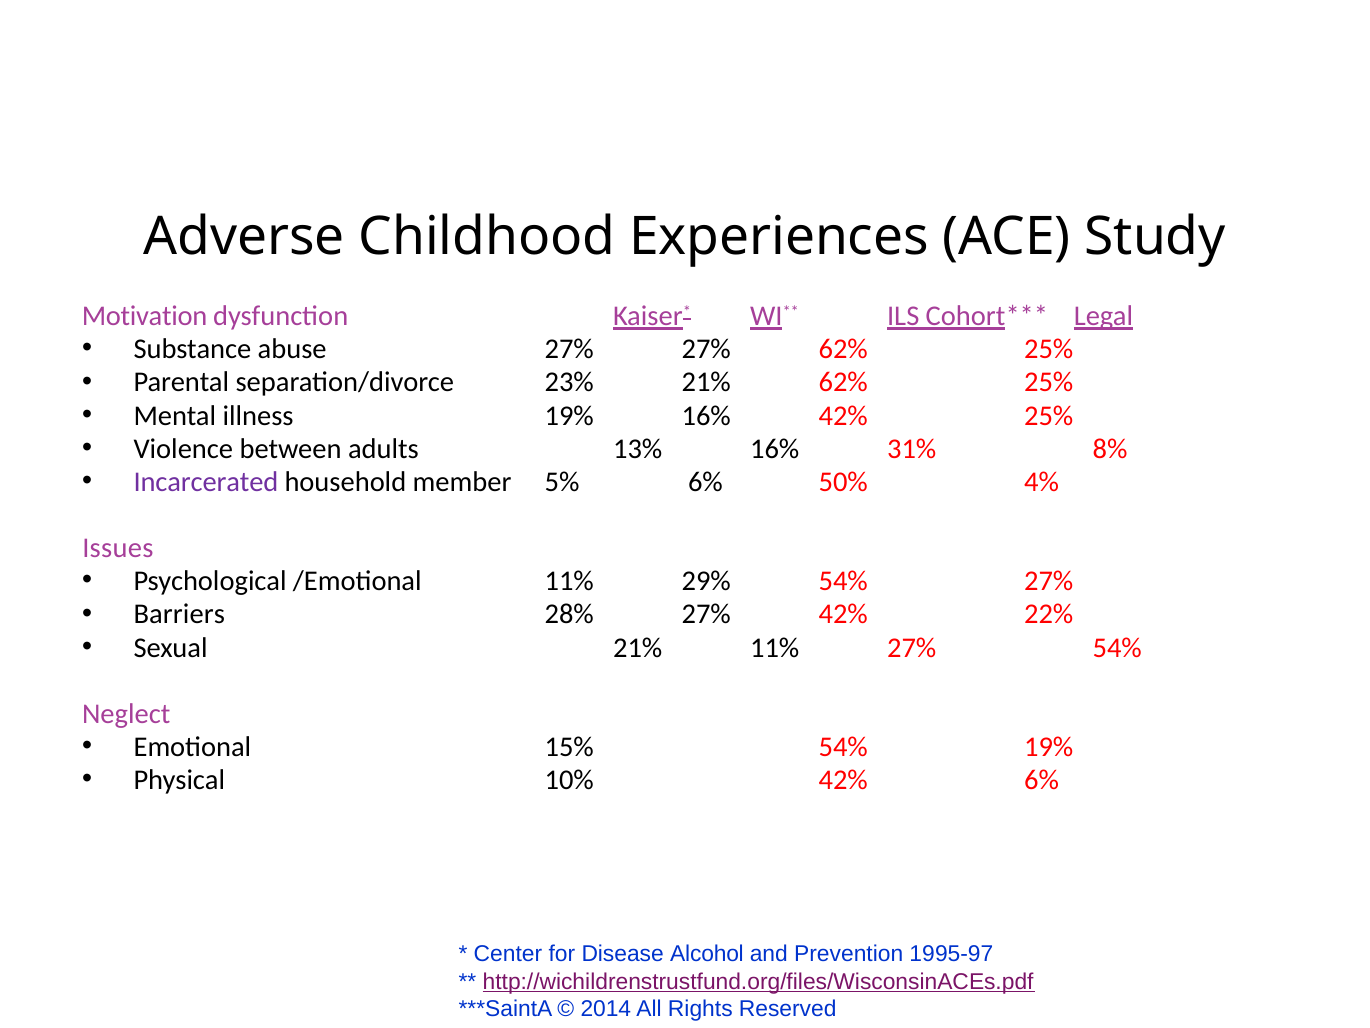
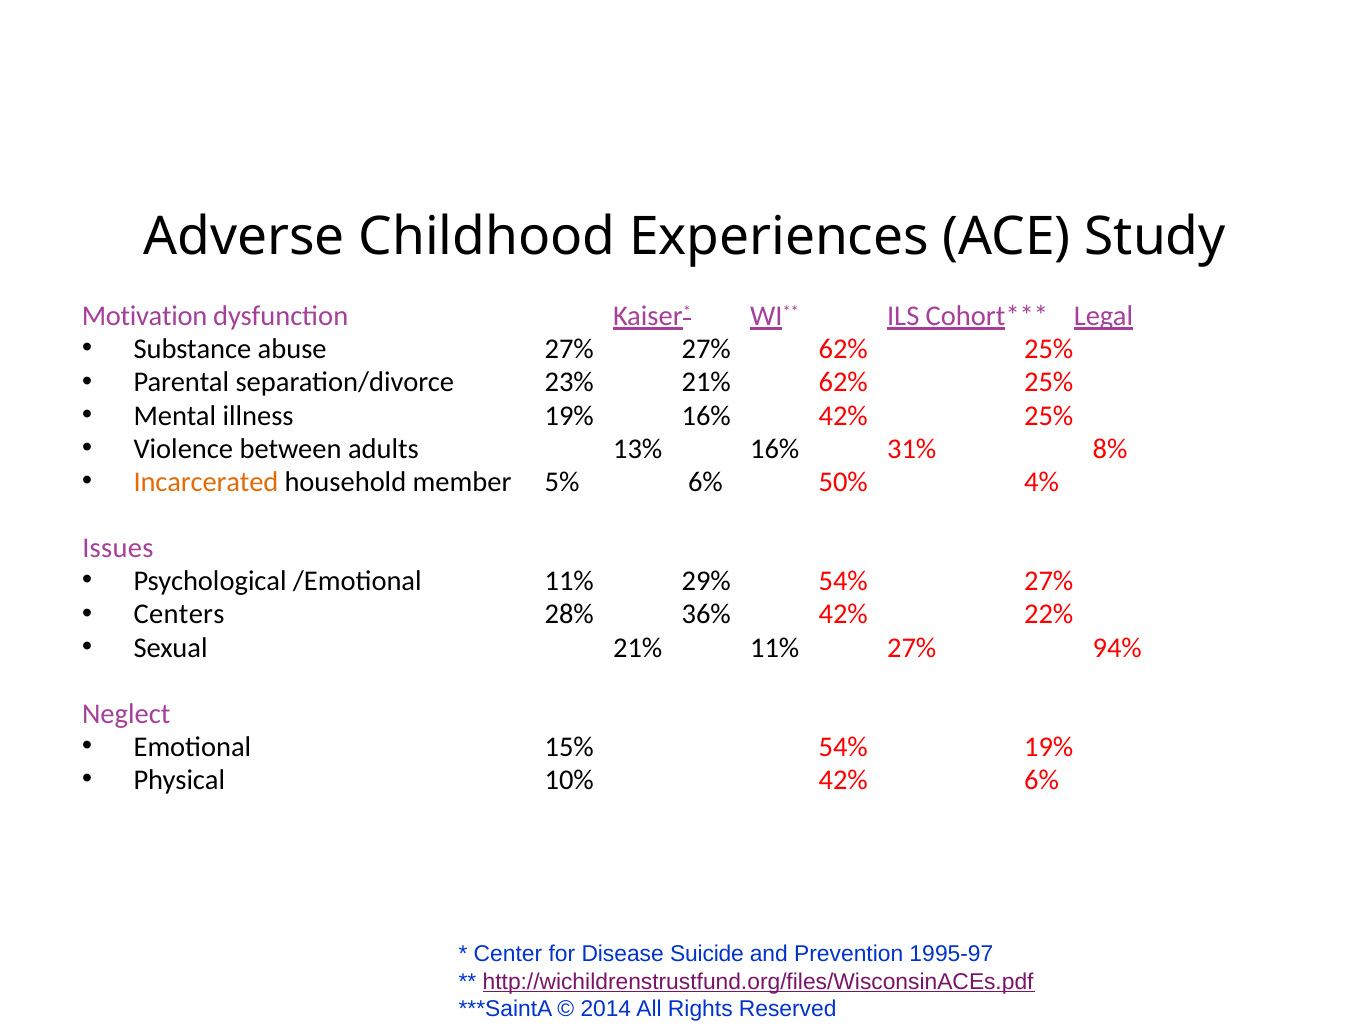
Incarcerated colour: purple -> orange (206, 482)
Barriers: Barriers -> Centers (179, 614)
28% 27%: 27% -> 36% (706, 614)
27% 54%: 54% -> 94% (1117, 647)
Alcohol: Alcohol -> Suicide (707, 954)
